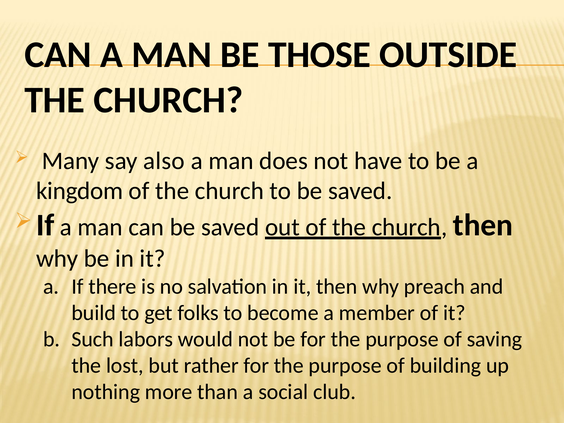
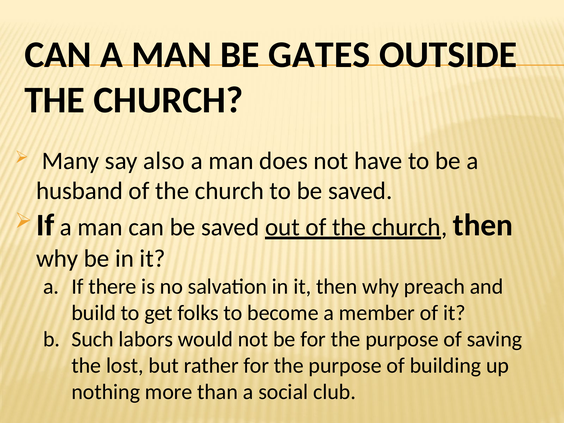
THOSE: THOSE -> GATES (319, 55)
kingdom: kingdom -> husband (80, 191)
